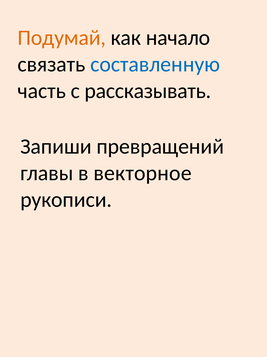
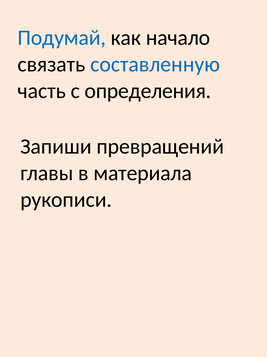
Подумай colour: orange -> blue (62, 38)
рассказывать: рассказывать -> определения (148, 91)
векторное: векторное -> материала (143, 173)
